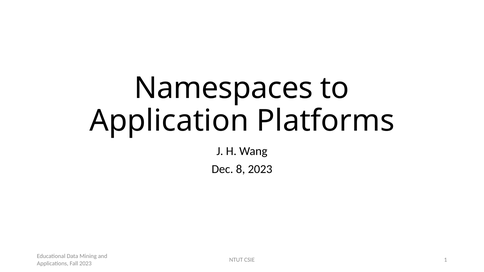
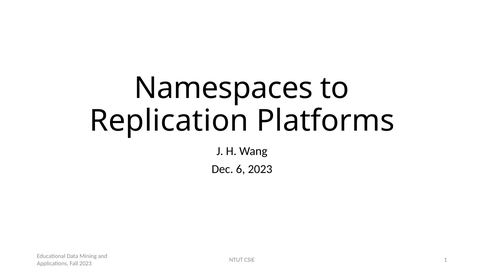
Application: Application -> Replication (169, 121)
8: 8 -> 6 (241, 169)
